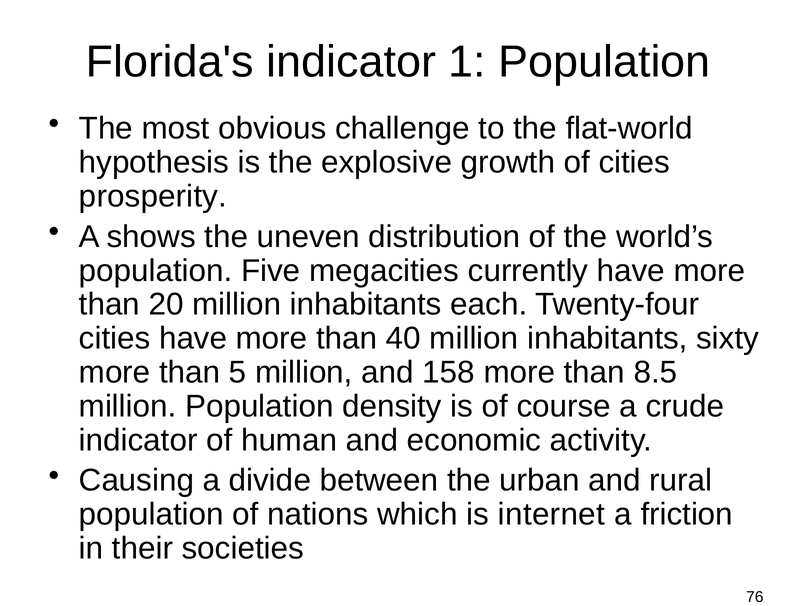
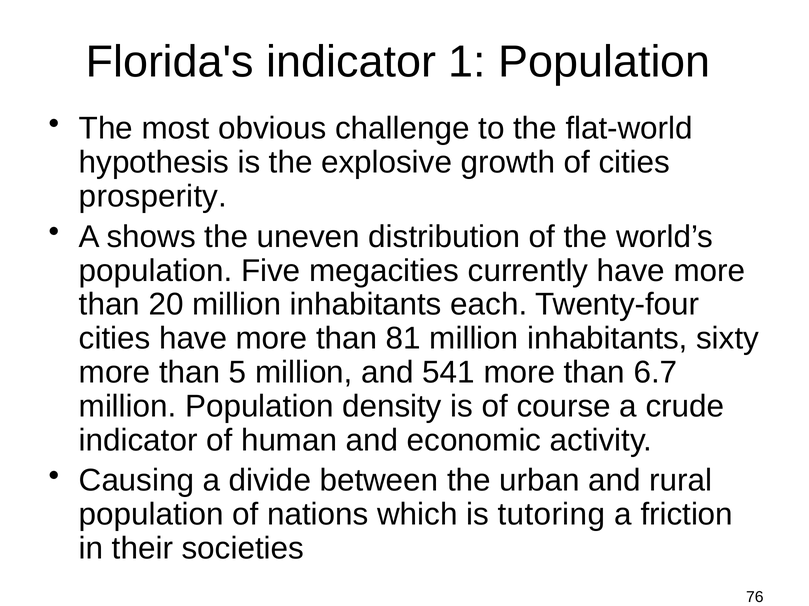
40: 40 -> 81 (403, 339)
158: 158 -> 541 (449, 373)
8.5: 8.5 -> 6.7 (655, 373)
internet: internet -> tutoring (551, 515)
